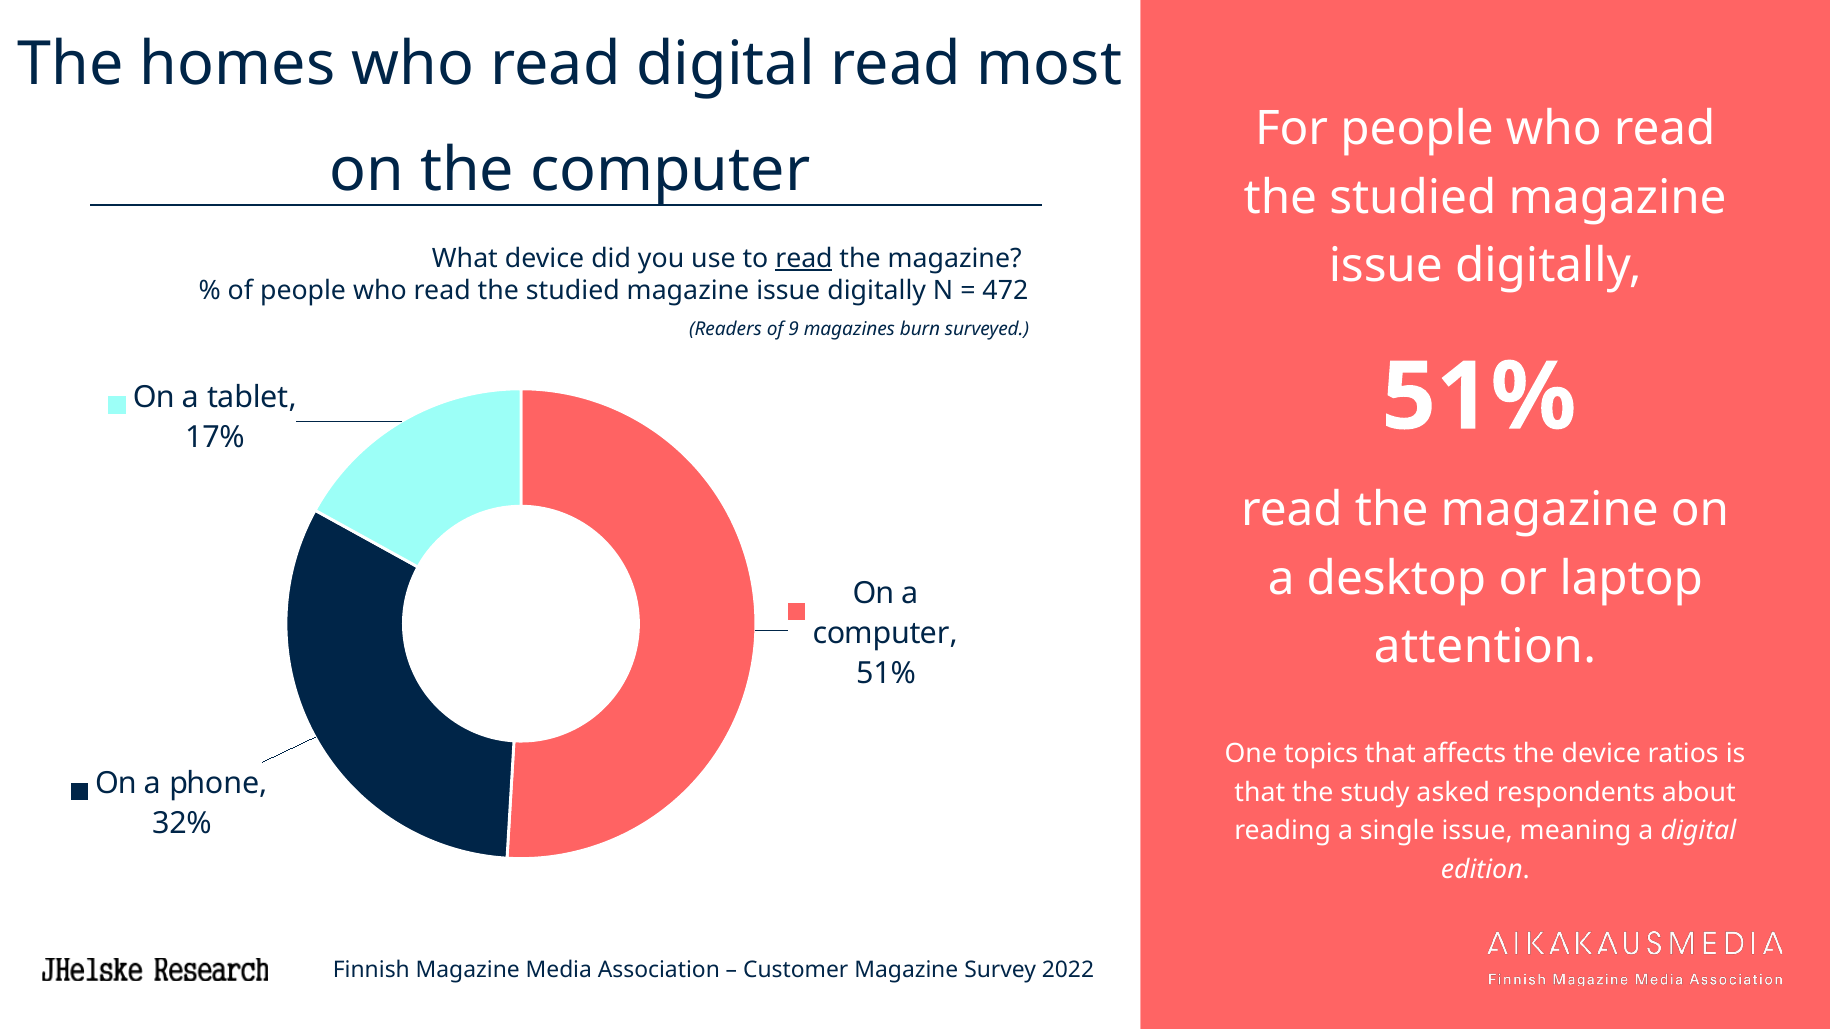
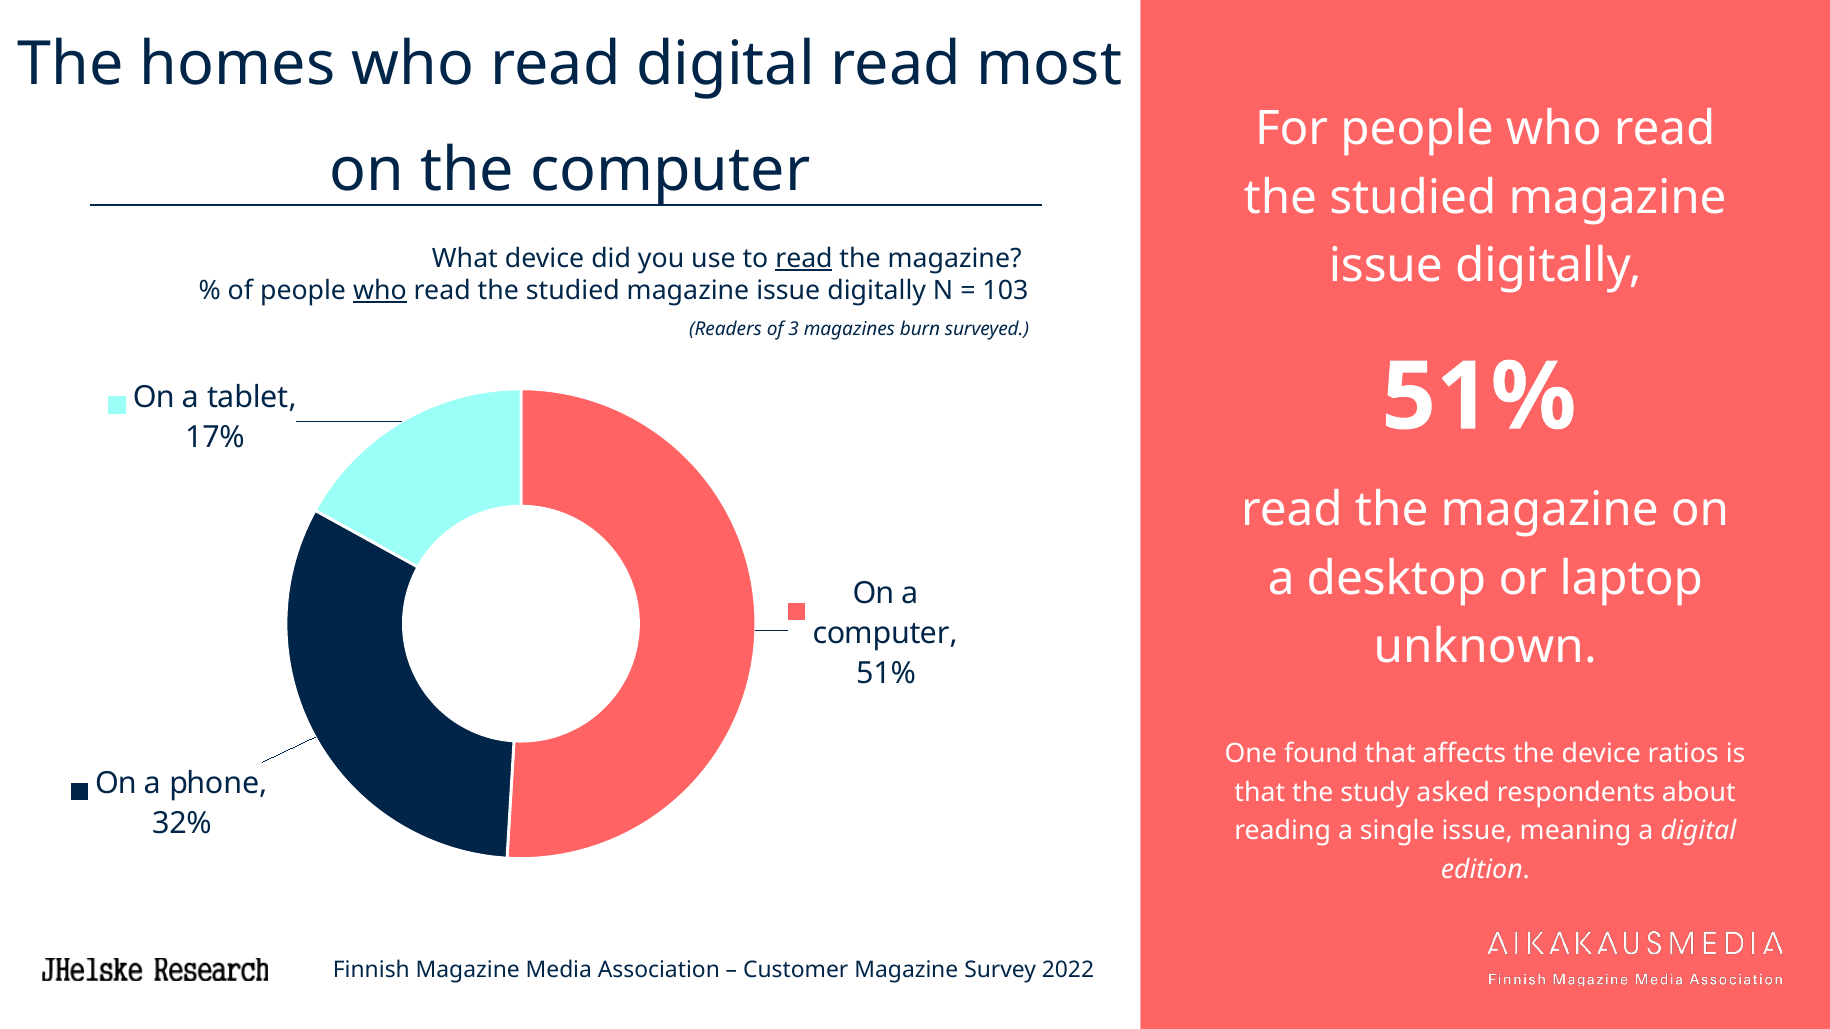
who underline: none -> present (380, 290)
472: 472 -> 103 (1005, 290)
9: 9 -> 3 (794, 329)
attention: attention -> unknown (1485, 647)
topics: topics -> found (1321, 754)
